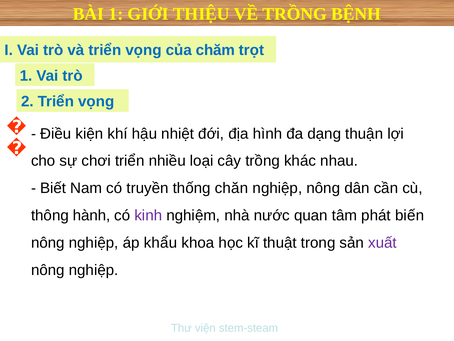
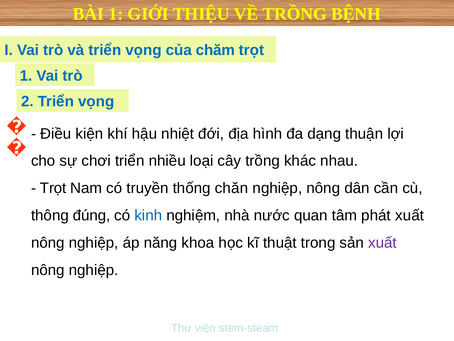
Biết: Biết -> Trọt (53, 188)
hành: hành -> đúng (92, 215)
kinh colour: purple -> blue (148, 215)
phát biến: biến -> xuất (410, 215)
khẩu: khẩu -> năng (161, 242)
